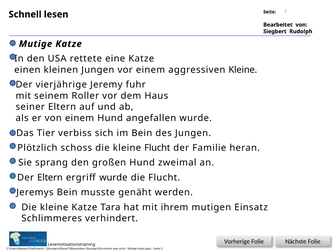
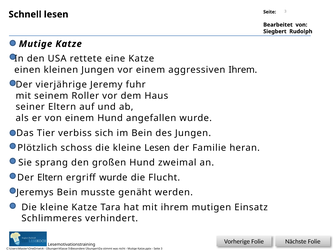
aggressiven Kleine: Kleine -> Ihrem (243, 70)
kleine Flucht: Flucht -> Lesen (157, 148)
